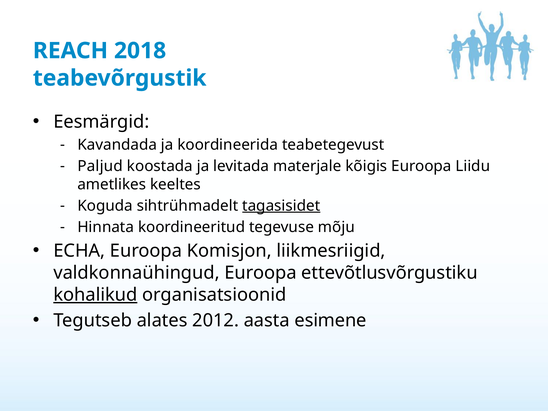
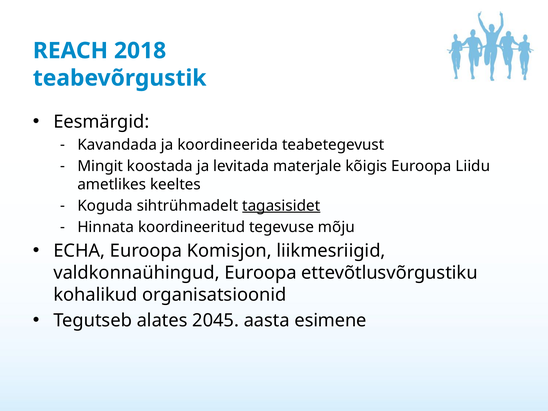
Paljud: Paljud -> Mingit (100, 166)
kohalikud underline: present -> none (95, 295)
2012: 2012 -> 2045 (216, 320)
